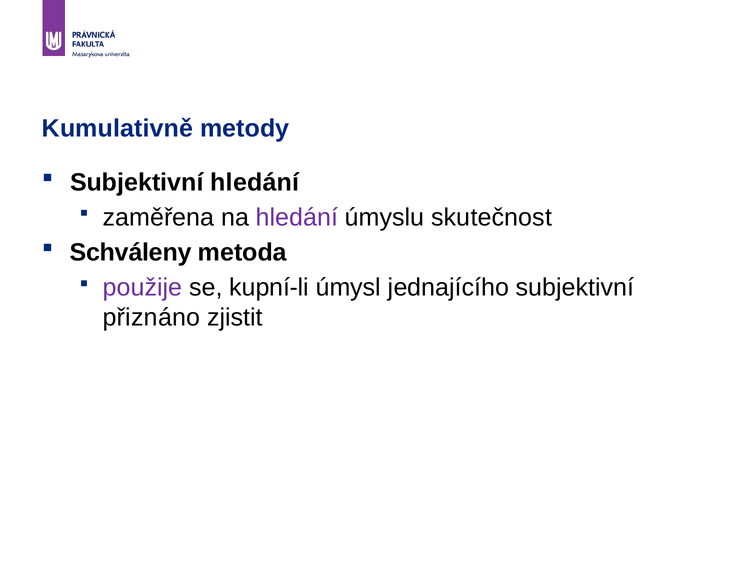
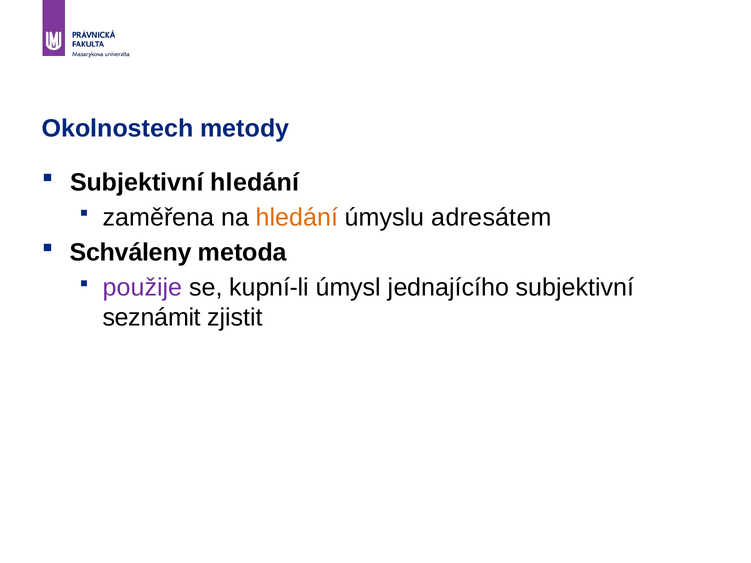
Kumulativně: Kumulativně -> Okolnostech (118, 129)
hledání colour: purple -> orange (297, 218)
skutečnost: skutečnost -> adresátem (492, 218)
přiznáno: přiznáno -> seznámit (152, 318)
